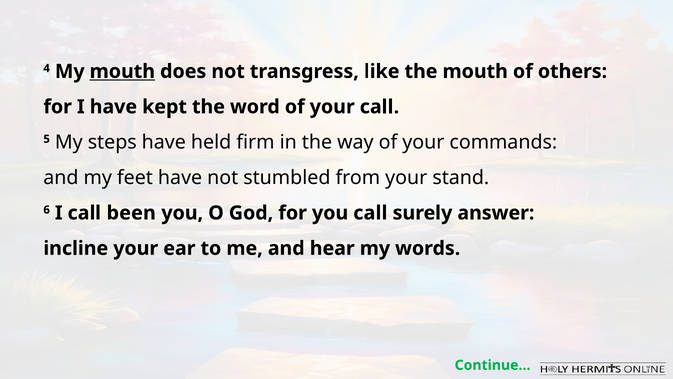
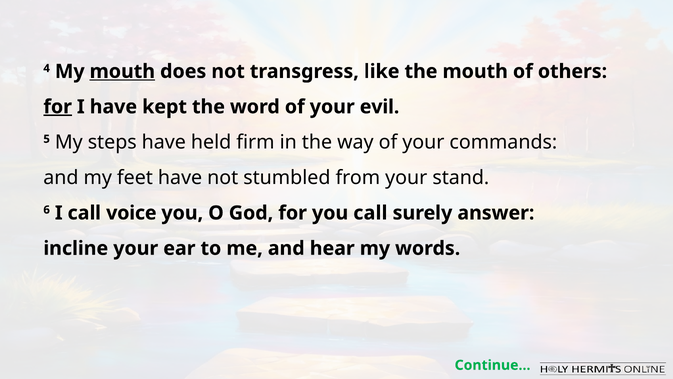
for underline: none -> present (58, 107)
your call: call -> evil (380, 107)
been: been -> voice (131, 213)
